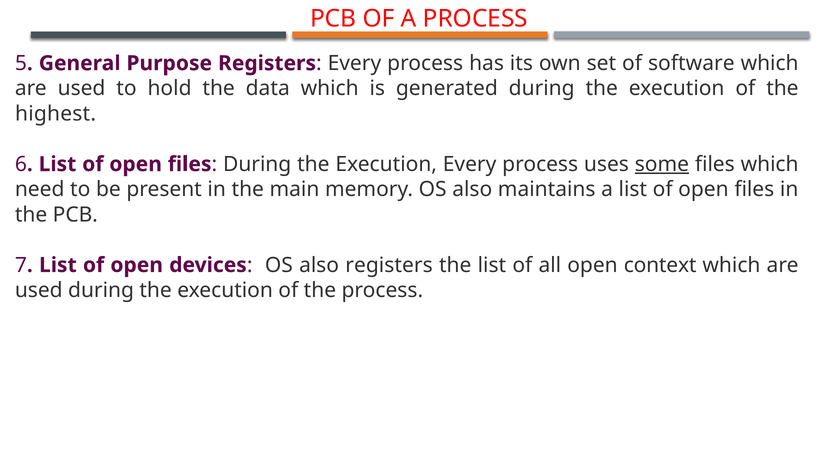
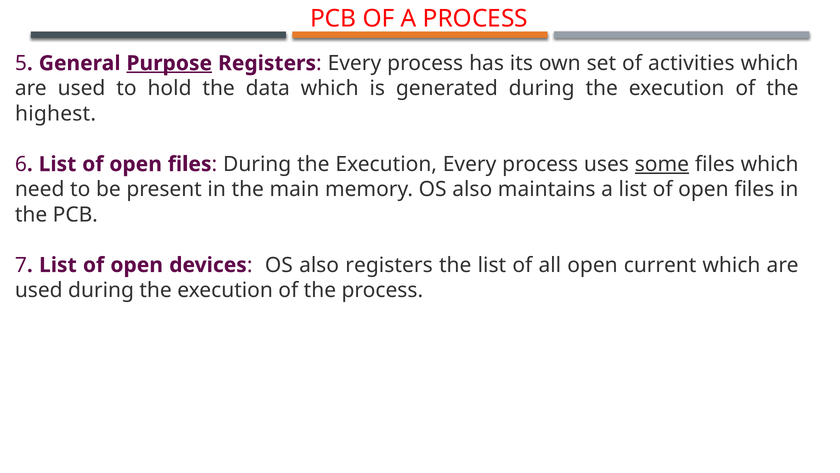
Purpose underline: none -> present (169, 63)
software: software -> activities (691, 63)
context: context -> current (660, 265)
